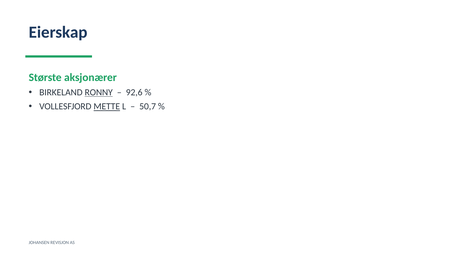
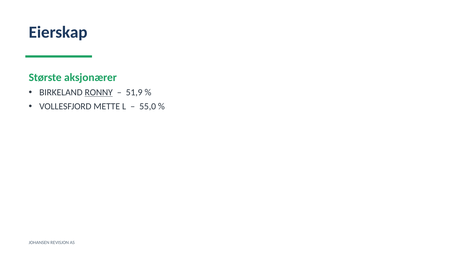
92,6: 92,6 -> 51,9 (134, 93)
METTE underline: present -> none (107, 107)
50,7: 50,7 -> 55,0 (148, 107)
